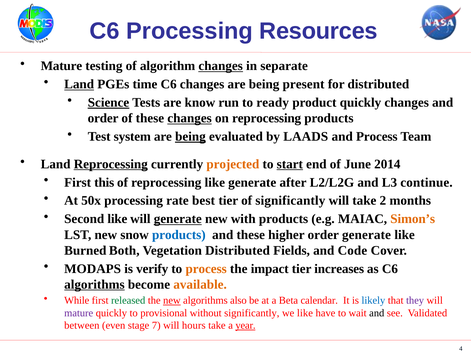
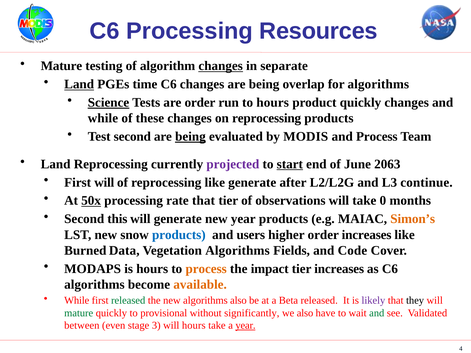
present: present -> overlap (304, 84)
for distributed: distributed -> algorithms (378, 84)
are know: know -> order (200, 103)
to ready: ready -> hours (273, 103)
order: order -> while (103, 118)
changes underline: present -> none (190, 118)
Test system: system -> second (132, 137)
LAADS: LAADS -> MODIS (306, 137)
Reprocessing underline: present -> none (111, 164)
projected colour: orange -> purple (233, 164)
2014: 2014 -> 2063 (387, 164)
First this: this -> will (104, 183)
50x underline: none -> present (91, 201)
rate best: best -> that (204, 201)
of significantly: significantly -> observations (290, 201)
2: 2 -> 0 (383, 201)
Second like: like -> this (117, 219)
generate underline: present -> none (178, 219)
new with: with -> year (243, 219)
and these: these -> users (251, 235)
order generate: generate -> increases (367, 235)
Both: Both -> Data (124, 251)
Vegetation Distributed: Distributed -> Algorithms (237, 251)
is verify: verify -> hours (152, 269)
algorithms underline: present -> none (94, 285)
new underline: present -> none (172, 301)
Beta calendar: calendar -> released (319, 301)
likely colour: blue -> purple (373, 301)
they colour: purple -> black (415, 301)
mature colour: purple -> green (79, 313)
we like: like -> also (305, 313)
and colour: black -> green (377, 313)
7: 7 -> 3 (156, 326)
